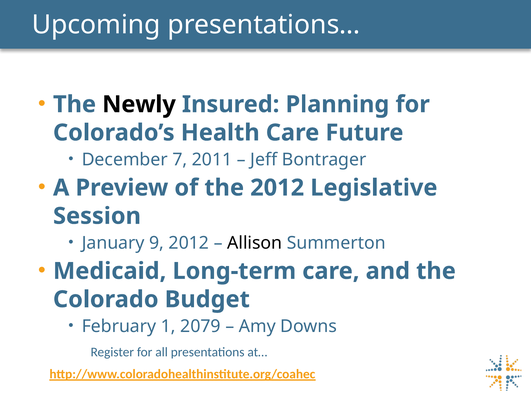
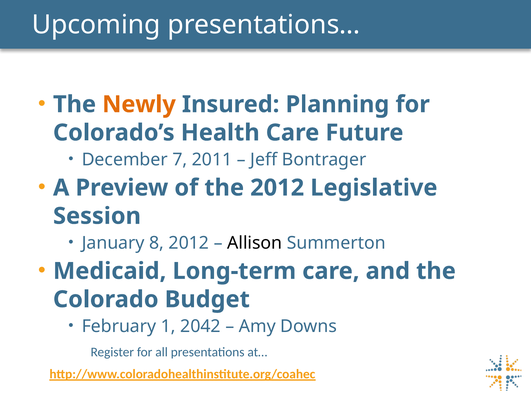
Newly colour: black -> orange (139, 104)
9: 9 -> 8 (157, 243)
2079: 2079 -> 2042 (200, 327)
